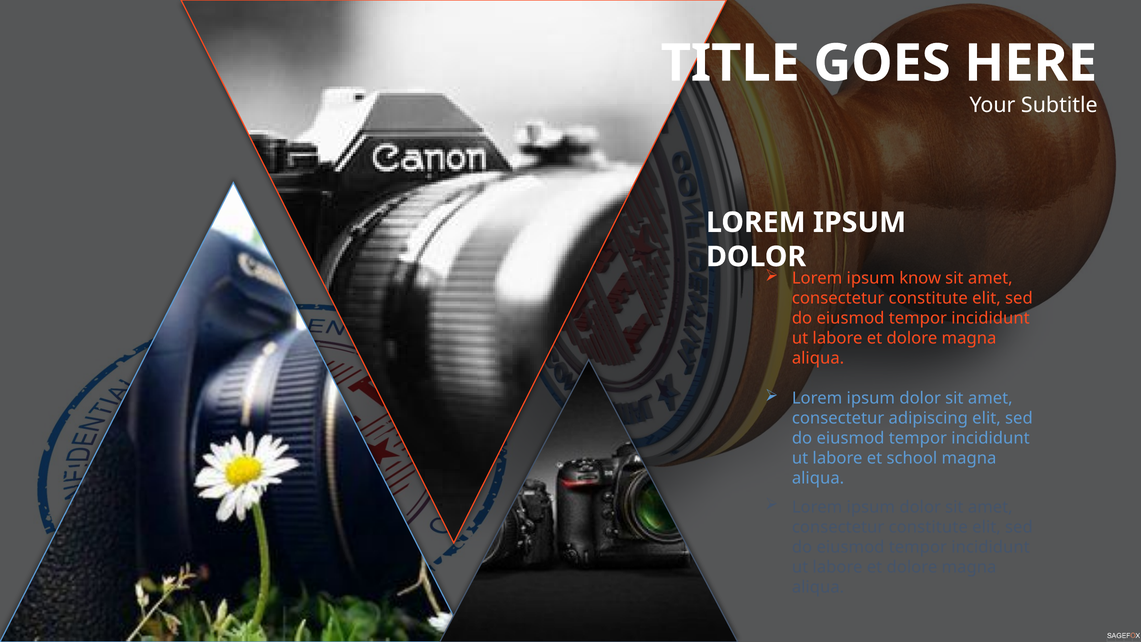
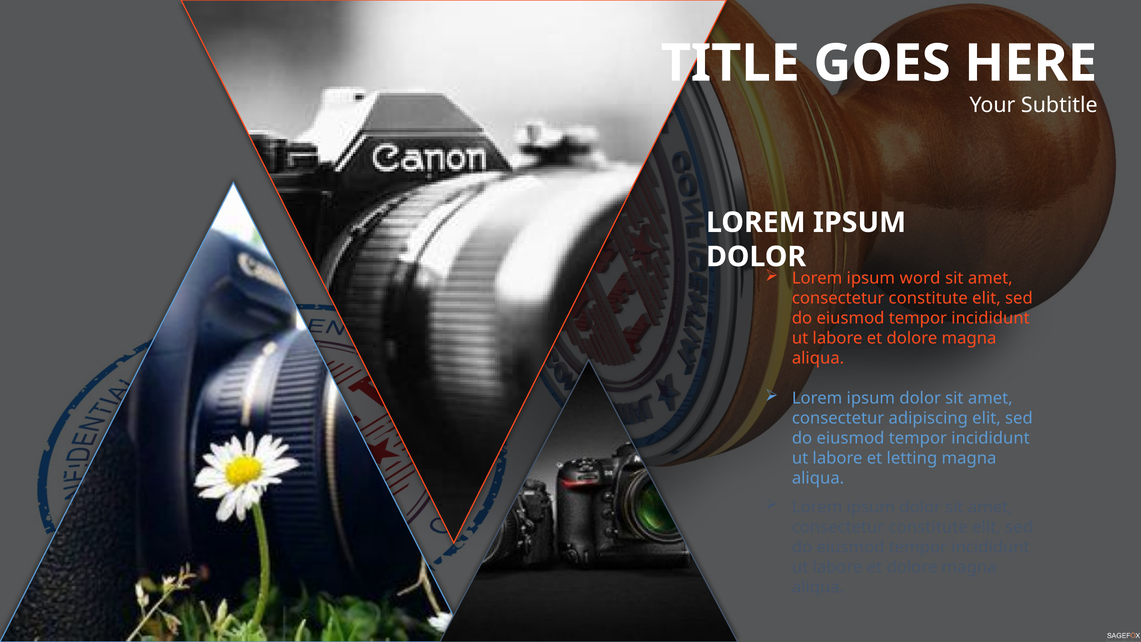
know: know -> word (920, 278)
school: school -> letting (912, 458)
